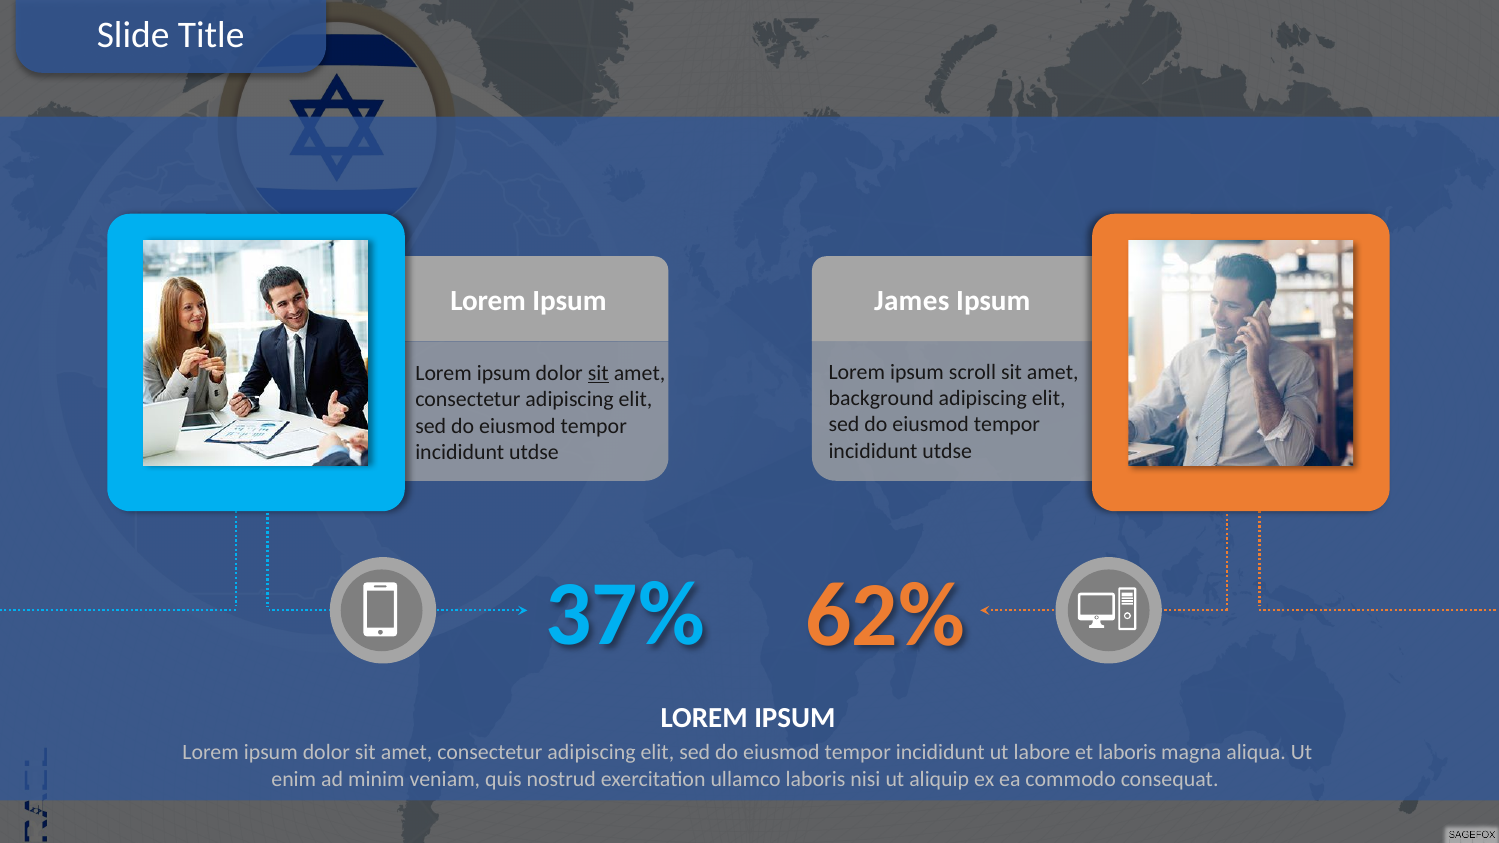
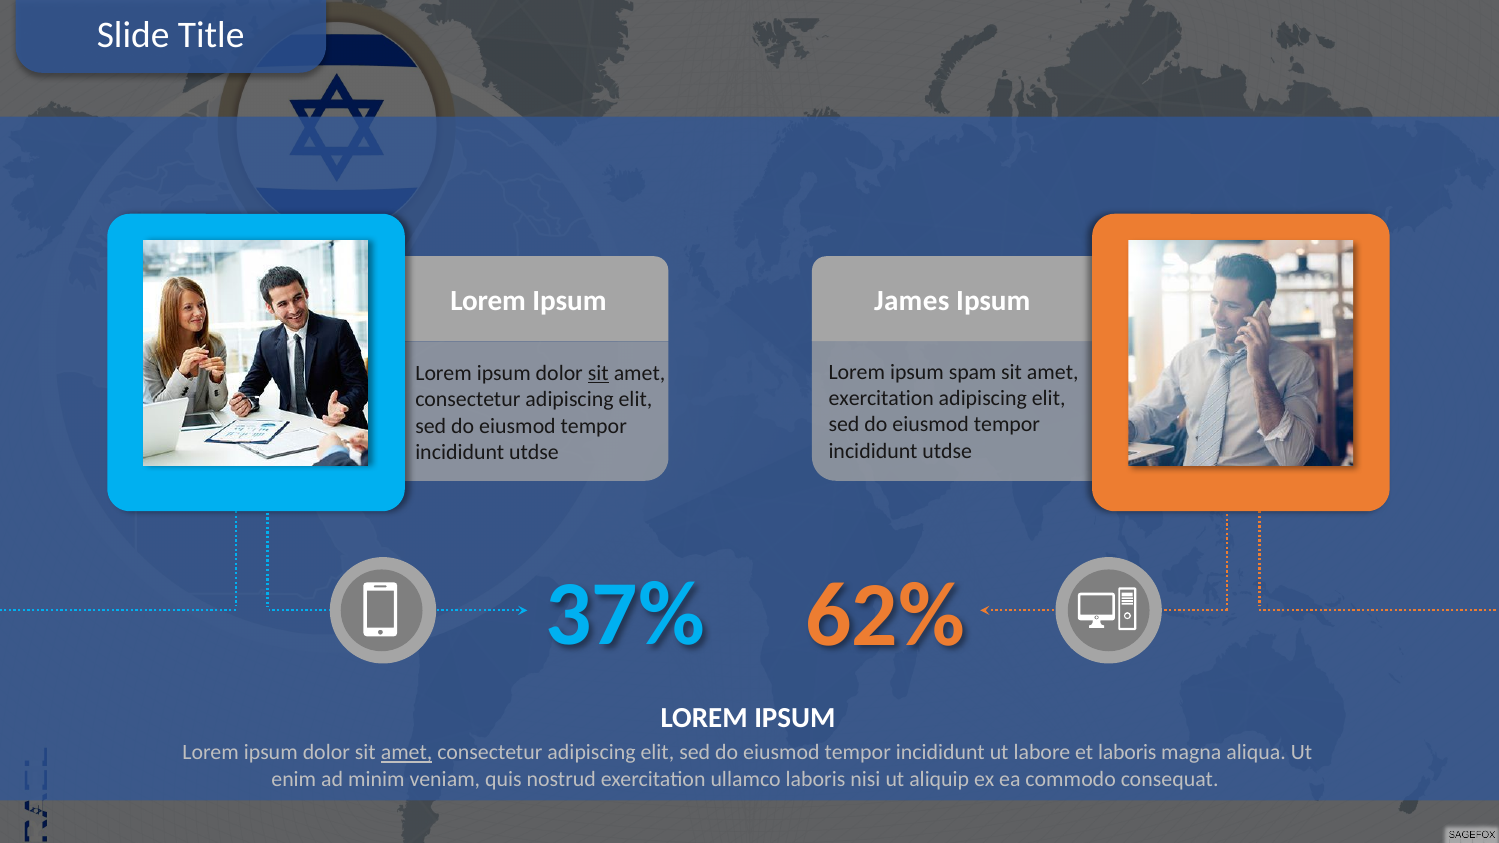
scroll: scroll -> spam (973, 372)
background: background -> exercitation (881, 398)
amet underline: none -> present (407, 753)
